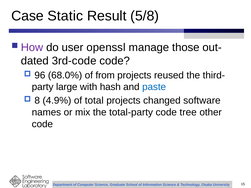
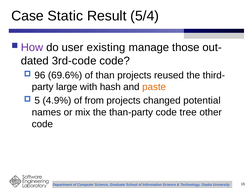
5/8: 5/8 -> 5/4 (145, 16)
openssl: openssl -> existing (106, 48)
68.0%: 68.0% -> 69.6% (65, 75)
from: from -> than (105, 75)
paste colour: blue -> orange (154, 87)
8: 8 -> 5 (37, 101)
total: total -> from (94, 101)
software: software -> potential (202, 101)
total-party: total-party -> than-party (131, 112)
